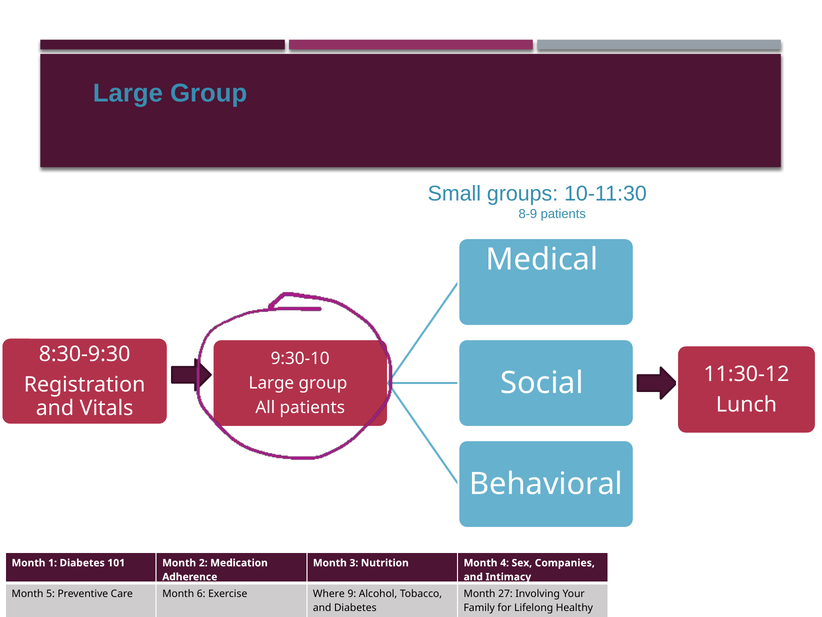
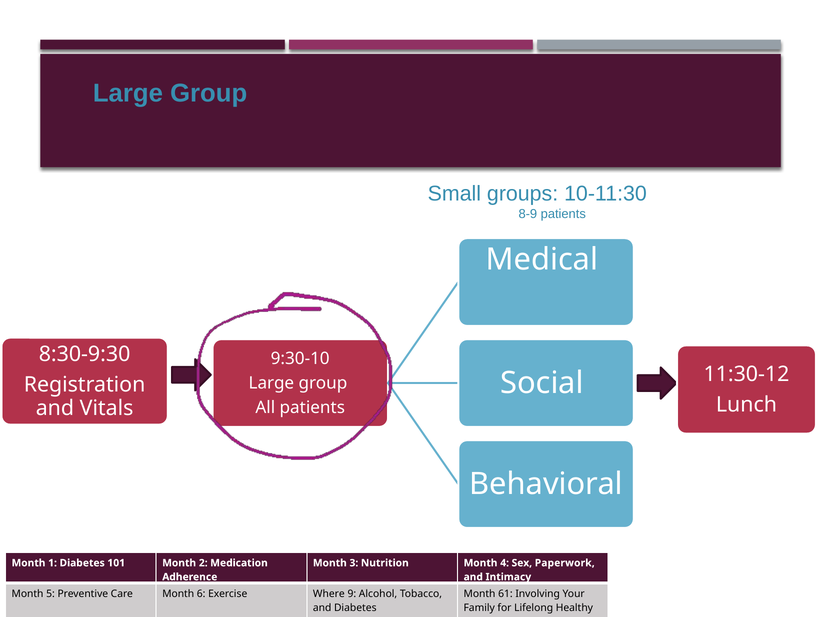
Companies: Companies -> Paperwork (565, 562)
27: 27 -> 61 (505, 593)
